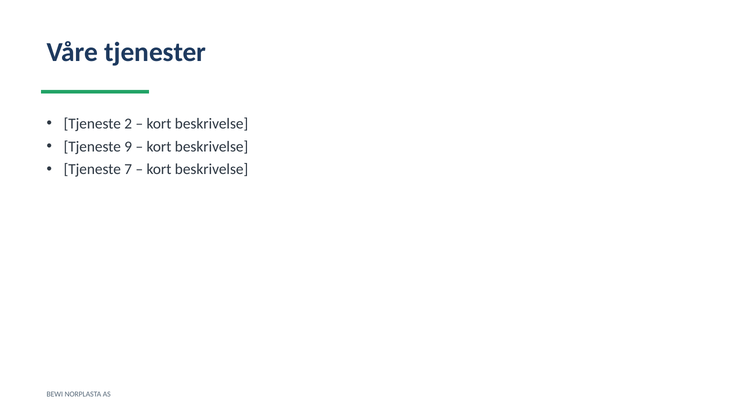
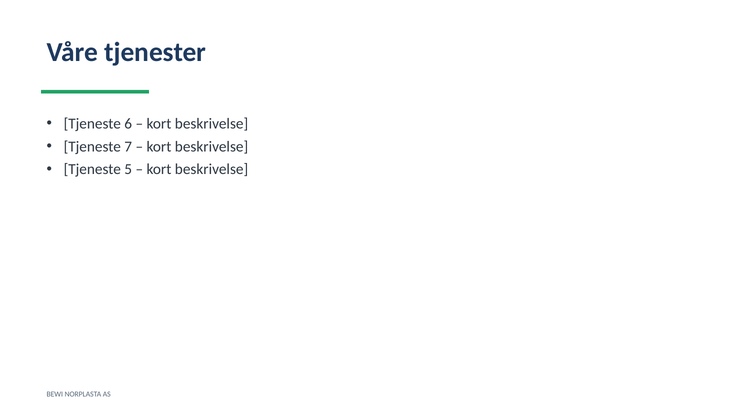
2: 2 -> 6 (128, 124)
9: 9 -> 7 (128, 147)
7: 7 -> 5 (128, 170)
